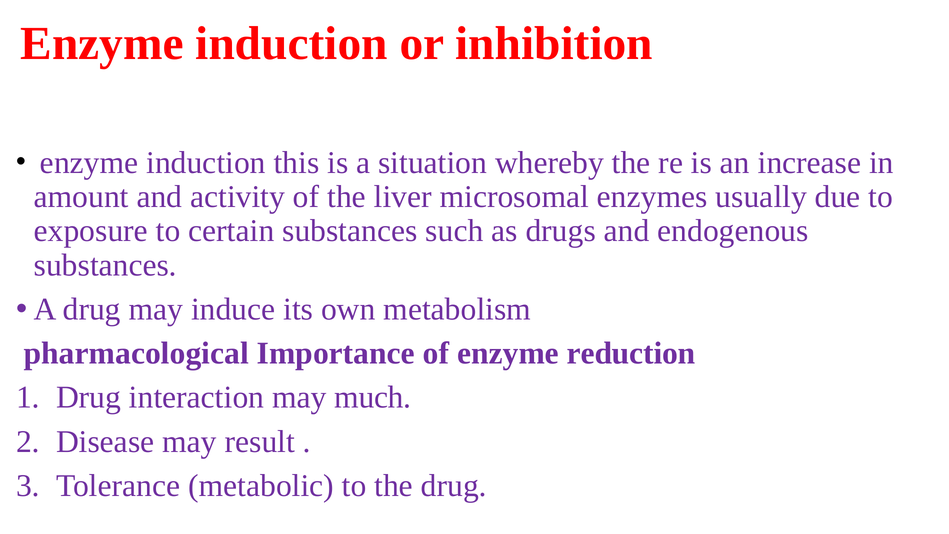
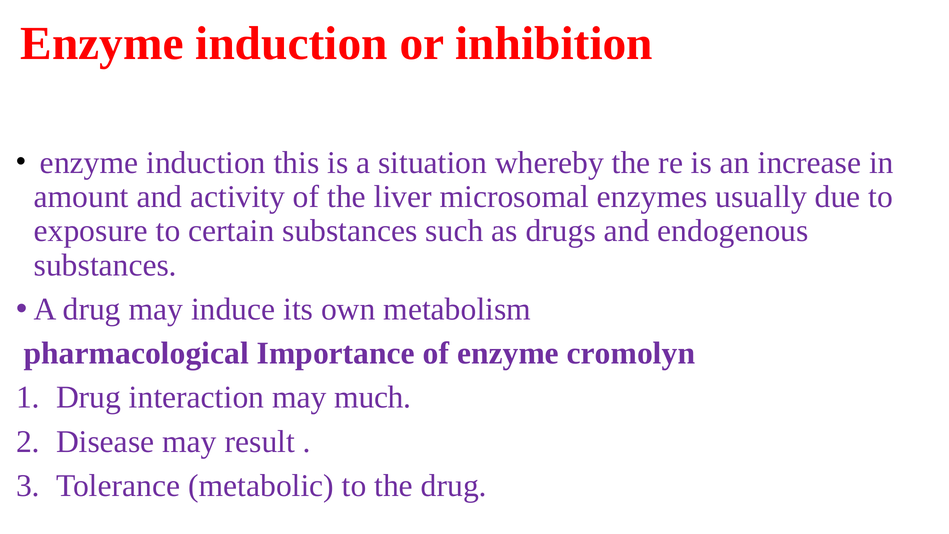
reduction: reduction -> cromolyn (631, 353)
